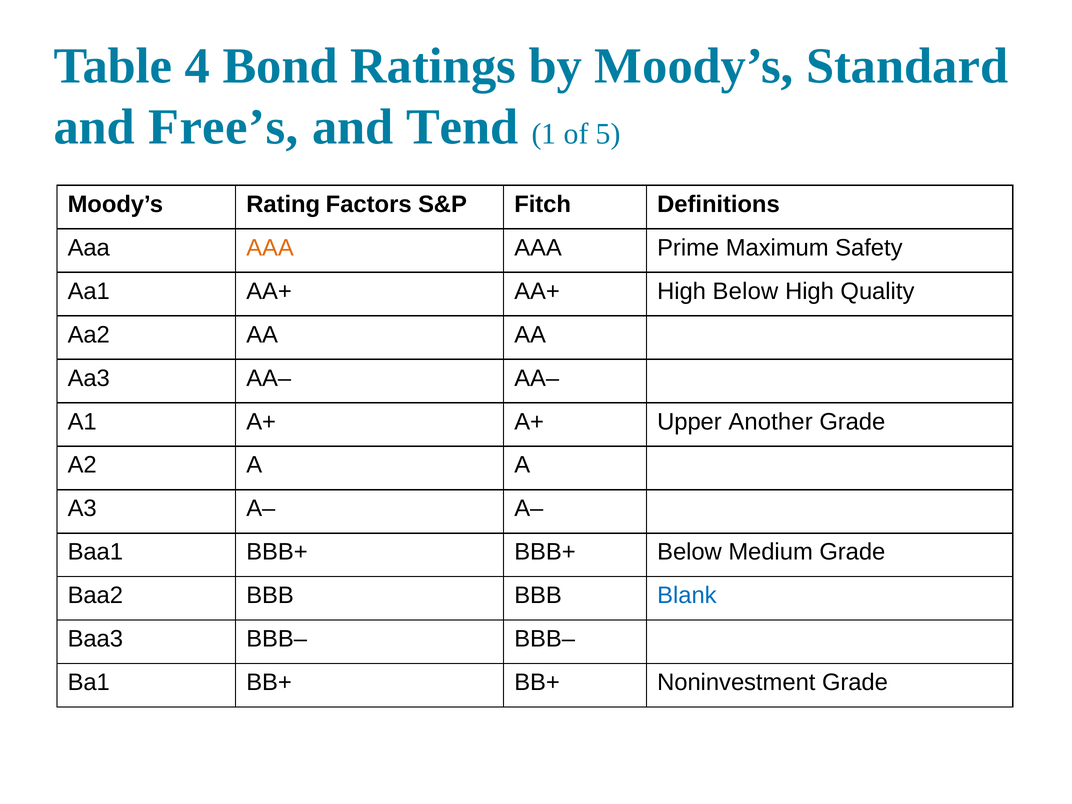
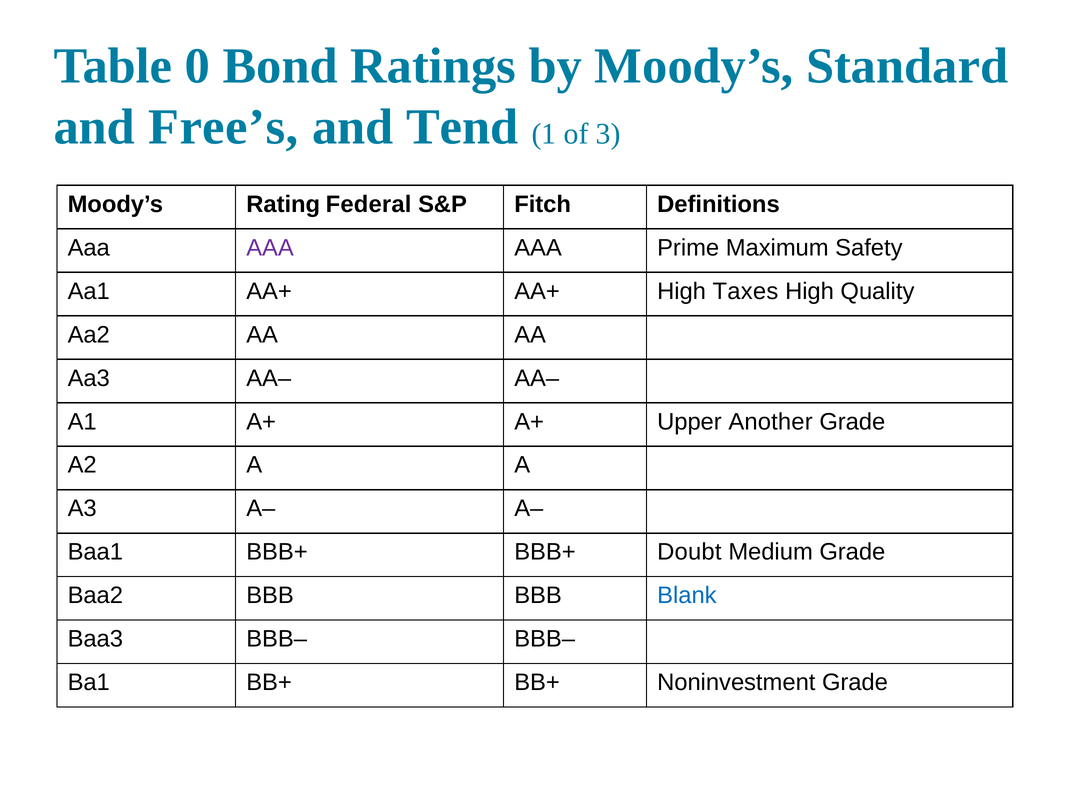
4: 4 -> 0 (198, 66)
5: 5 -> 3 (608, 134)
Factors: Factors -> Federal (369, 204)
AAA colour: orange -> purple (270, 248)
High Below: Below -> Taxes (745, 291)
BBB+ Below: Below -> Doubt (689, 552)
